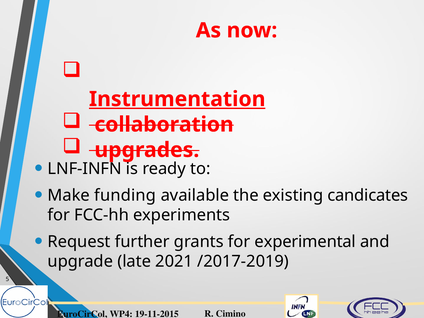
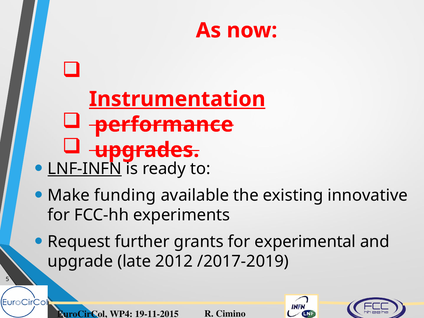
collaboration: collaboration -> performance (164, 125)
LNF-INFN underline: none -> present (85, 169)
candicates: candicates -> innovative (368, 195)
2021: 2021 -> 2012 (174, 261)
